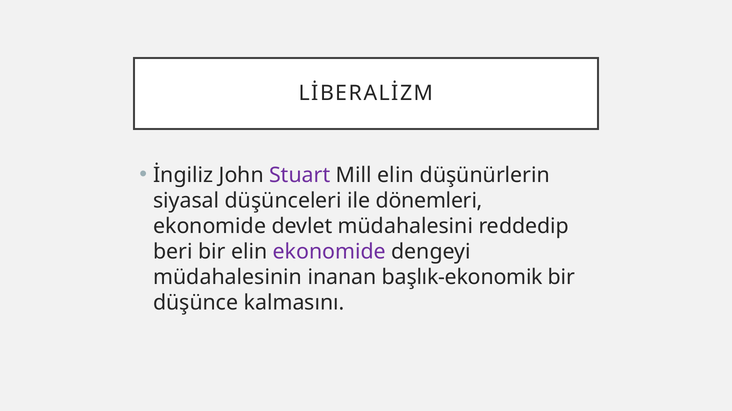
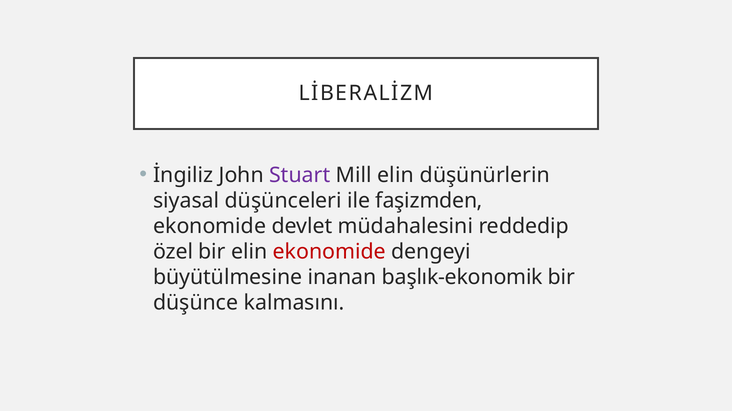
dönemleri: dönemleri -> faşizmden (429, 201)
beri: beri -> özel (173, 252)
ekonomide colour: purple -> red (329, 252)
müdahalesinin: müdahalesinin -> büyütülmesine (228, 278)
